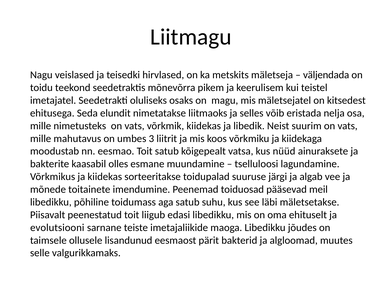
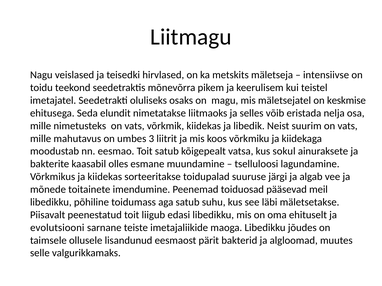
väljendada: väljendada -> intensiivse (326, 75)
kitsedest: kitsedest -> keskmise (346, 101)
nüüd: nüüd -> sokul (284, 152)
